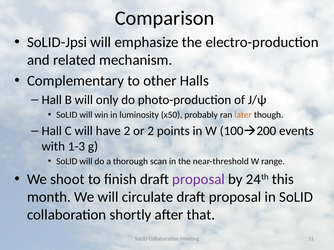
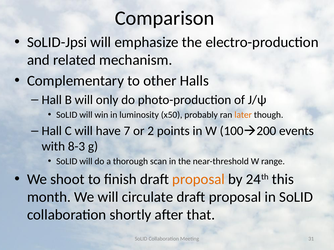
have 2: 2 -> 7 (127, 131)
1-3: 1-3 -> 8-3 (76, 147)
proposal colour: purple -> orange (199, 180)
